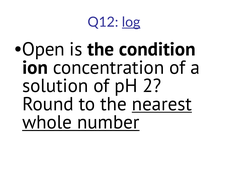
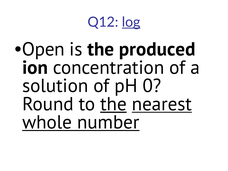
condition: condition -> produced (157, 49)
2: 2 -> 0 (152, 86)
the underline: none -> present (113, 104)
